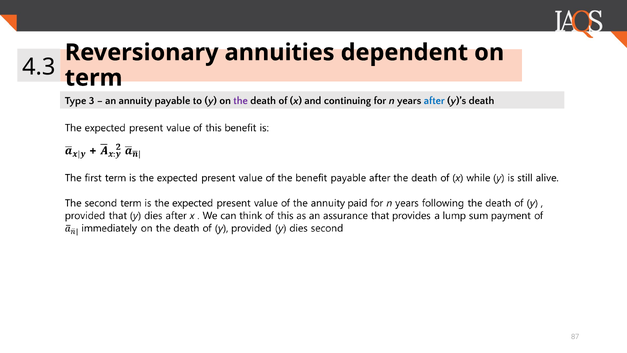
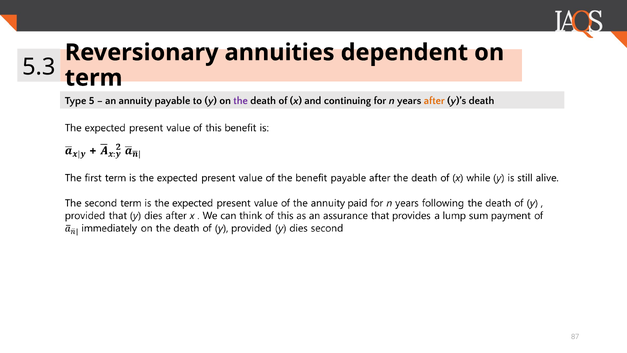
4.3: 4.3 -> 5.3 (39, 67)
3: 3 -> 5 (92, 101)
after colour: blue -> orange (434, 101)
